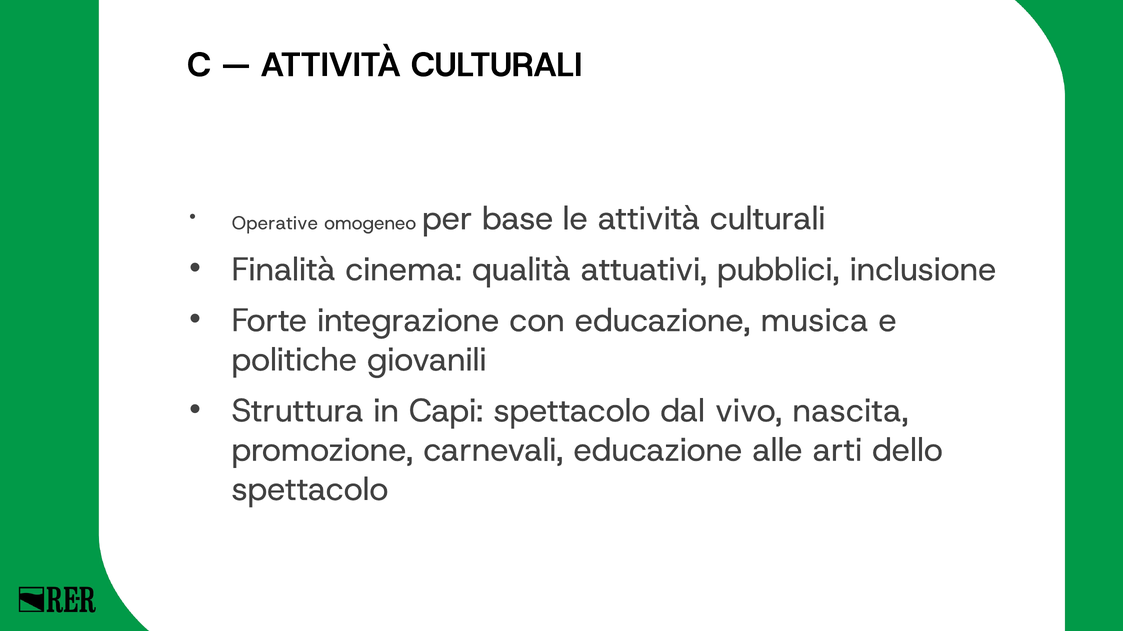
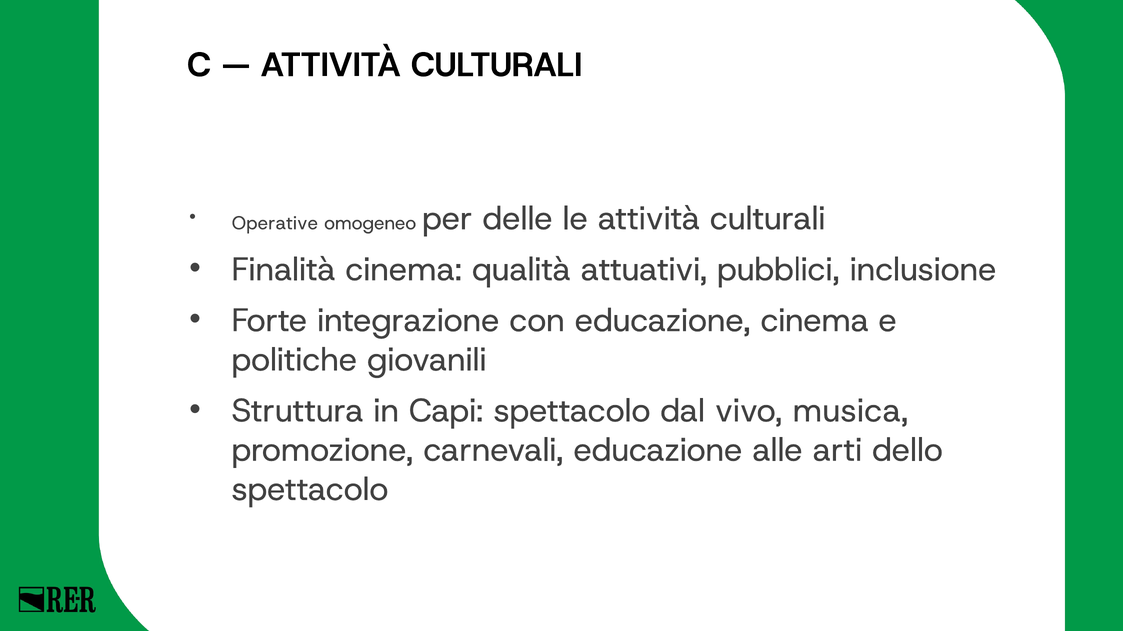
base: base -> delle (518, 219)
educazione musica: musica -> cinema (815, 321)
nascita: nascita -> musica (851, 411)
